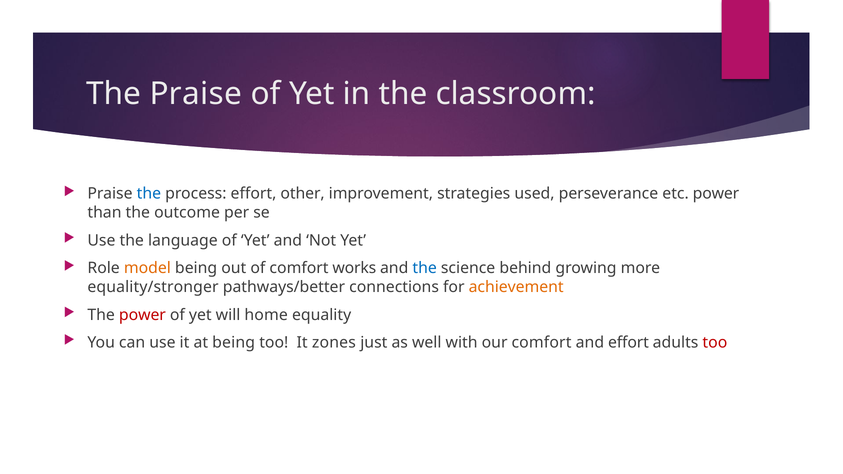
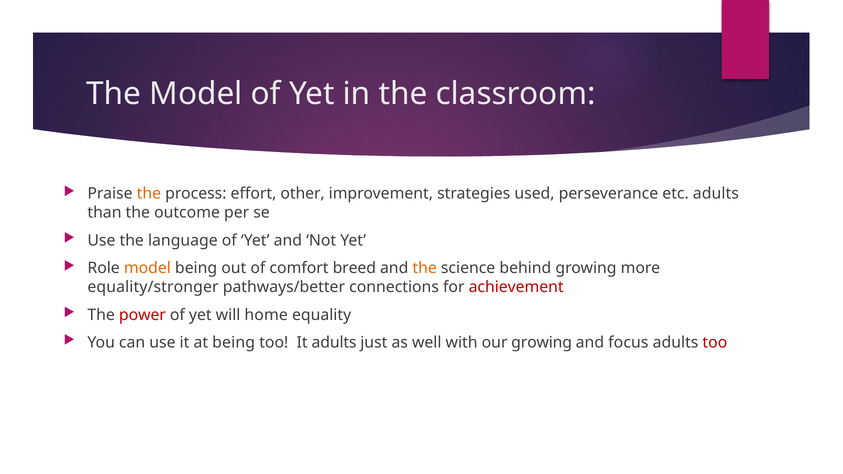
The Praise: Praise -> Model (196, 94)
the colour: blue -> orange (149, 194)
etc power: power -> adults (716, 194)
works: works -> breed (354, 268)
the colour: blue -> orange (425, 268)
achievement colour: orange -> red (516, 287)
It zones: zones -> adults (334, 343)
our comfort: comfort -> growing (542, 343)
and effort: effort -> focus (628, 343)
